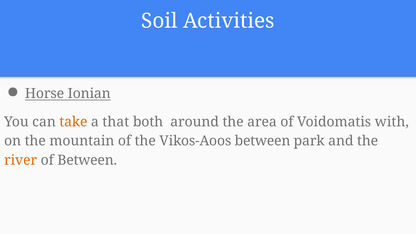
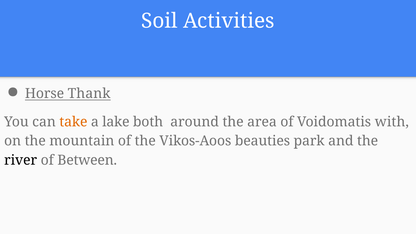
Ionian: Ionian -> Thank (89, 94)
that: that -> lake (116, 122)
Vikos-Aoos between: between -> beauties (262, 141)
river colour: orange -> black (21, 160)
